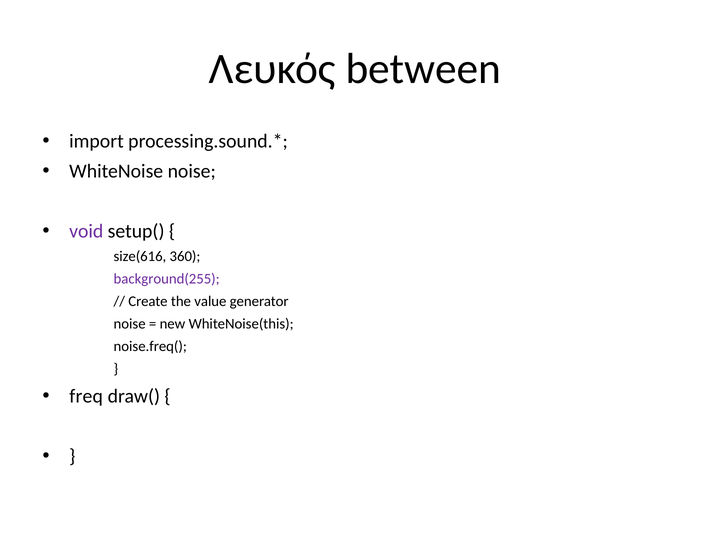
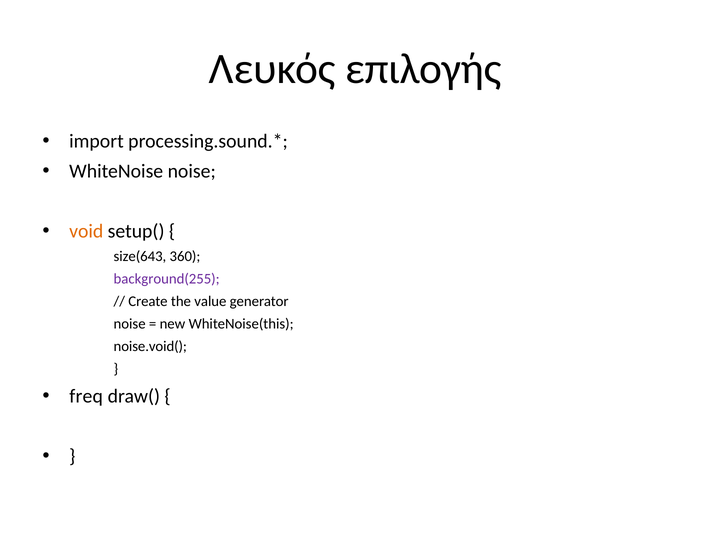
between: between -> επιλογής (423, 69)
void colour: purple -> orange (86, 231)
size(616: size(616 -> size(643 (140, 256)
noise.freq(: noise.freq( -> noise.void( (150, 346)
